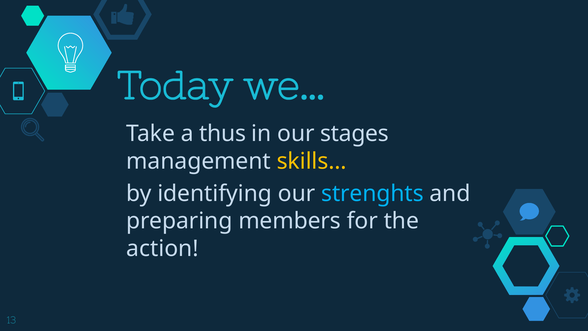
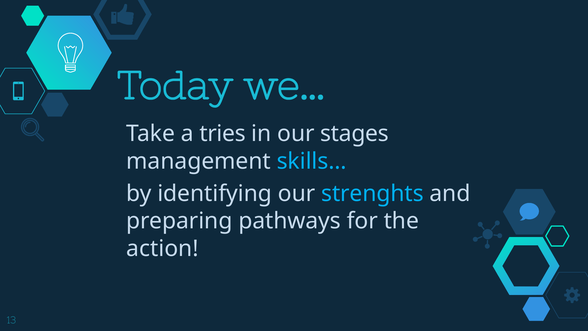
thus: thus -> tries (223, 134)
skills… colour: yellow -> light blue (312, 161)
members: members -> pathways (290, 221)
